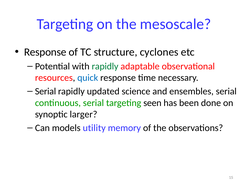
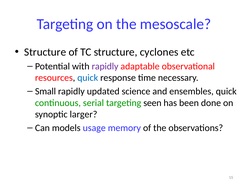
Response: Response -> Structure (45, 52)
rapidly colour: green -> purple (105, 66)
Serial: Serial -> Small (45, 91)
ensembles serial: serial -> quick (226, 91)
utility: utility -> usage (94, 128)
